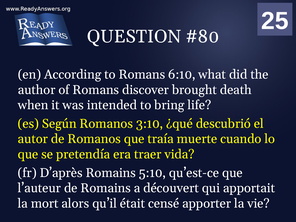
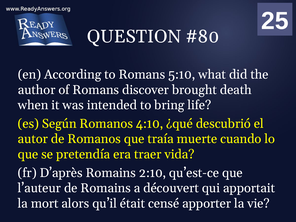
6:10: 6:10 -> 5:10 (182, 75)
3:10: 3:10 -> 4:10 (150, 124)
5:10: 5:10 -> 2:10 (152, 173)
